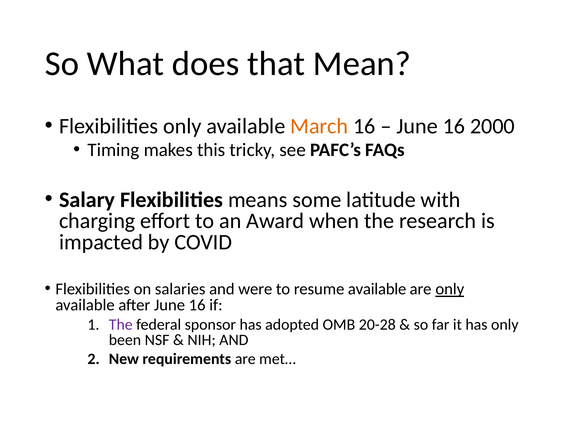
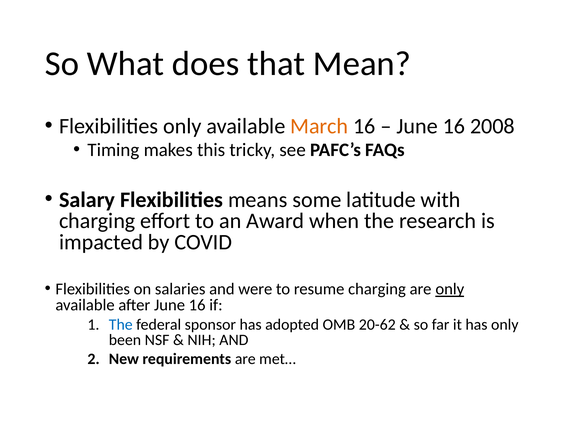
2000: 2000 -> 2008 (492, 126)
resume available: available -> charging (377, 289)
The colour: purple -> blue (121, 324)
20-28: 20-28 -> 20-62 (377, 324)
